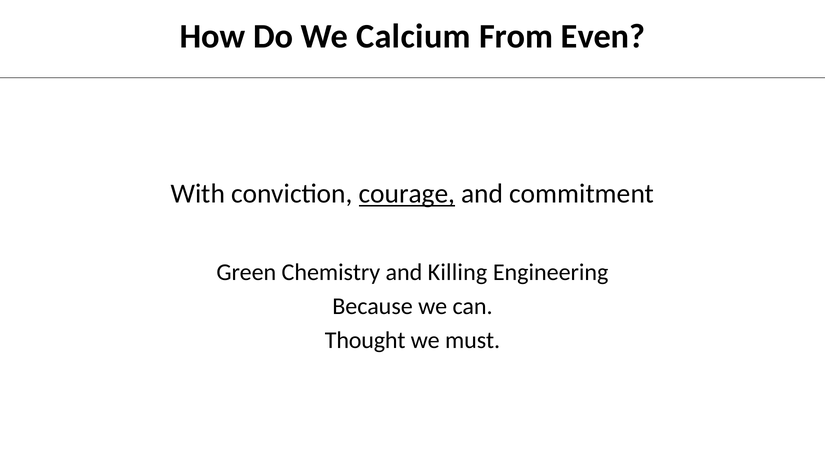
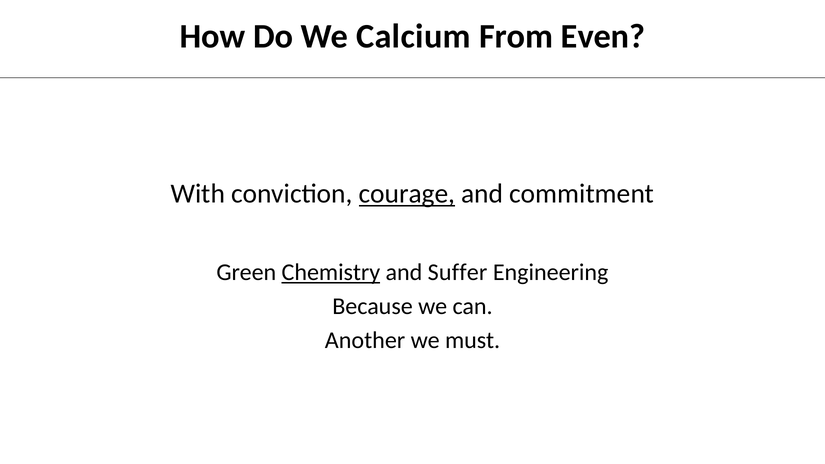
Chemistry underline: none -> present (331, 272)
Killing: Killing -> Suffer (458, 272)
Thought: Thought -> Another (365, 340)
